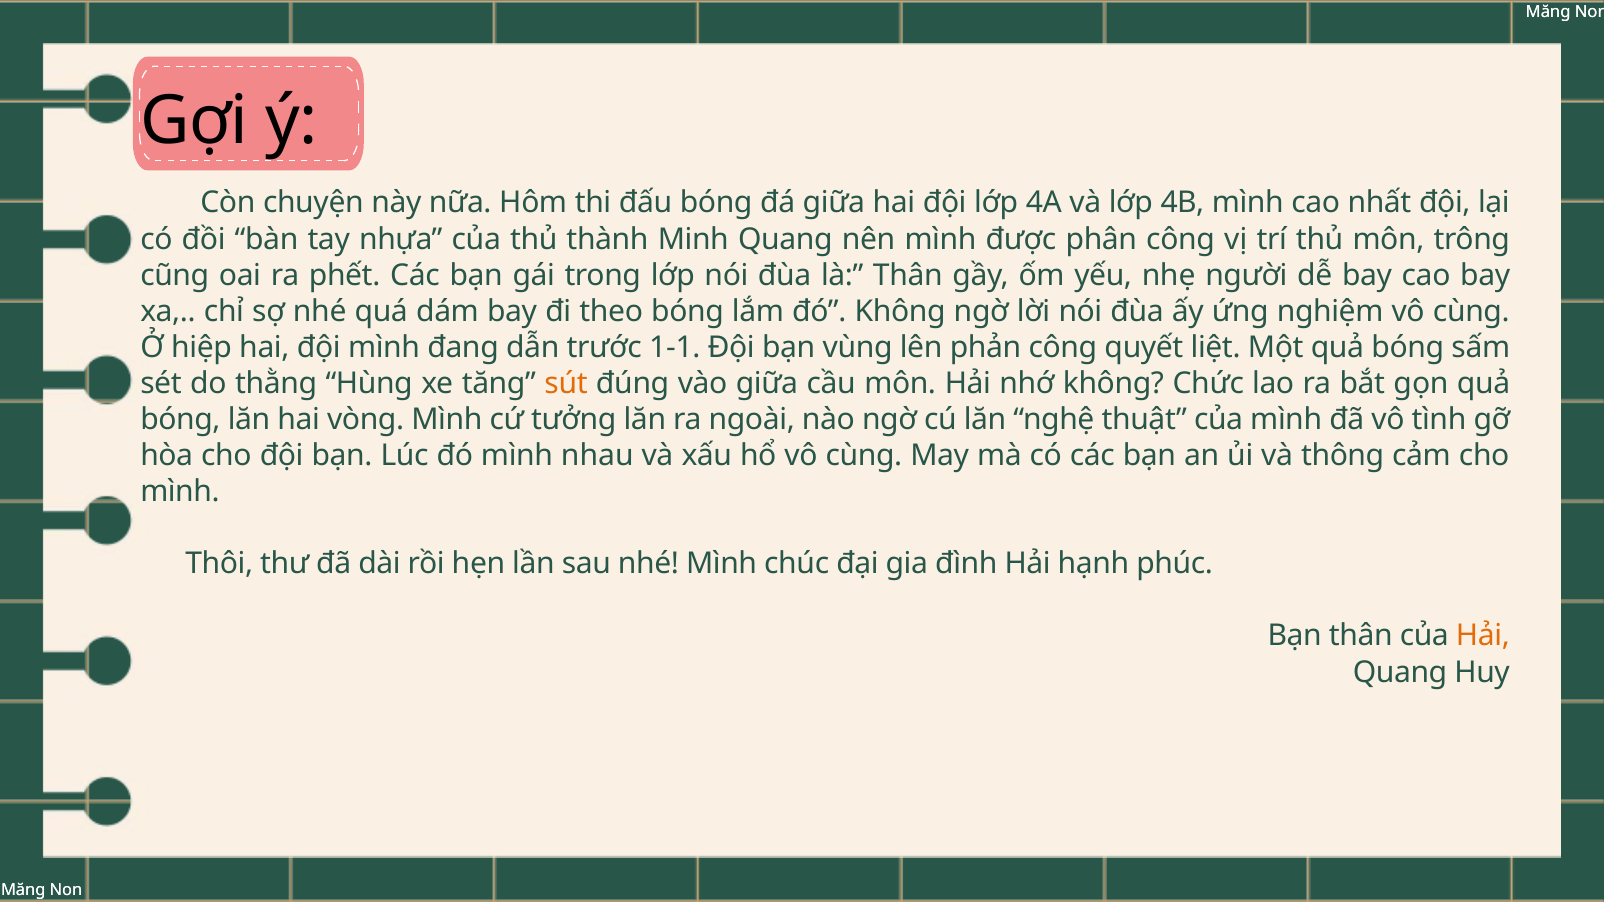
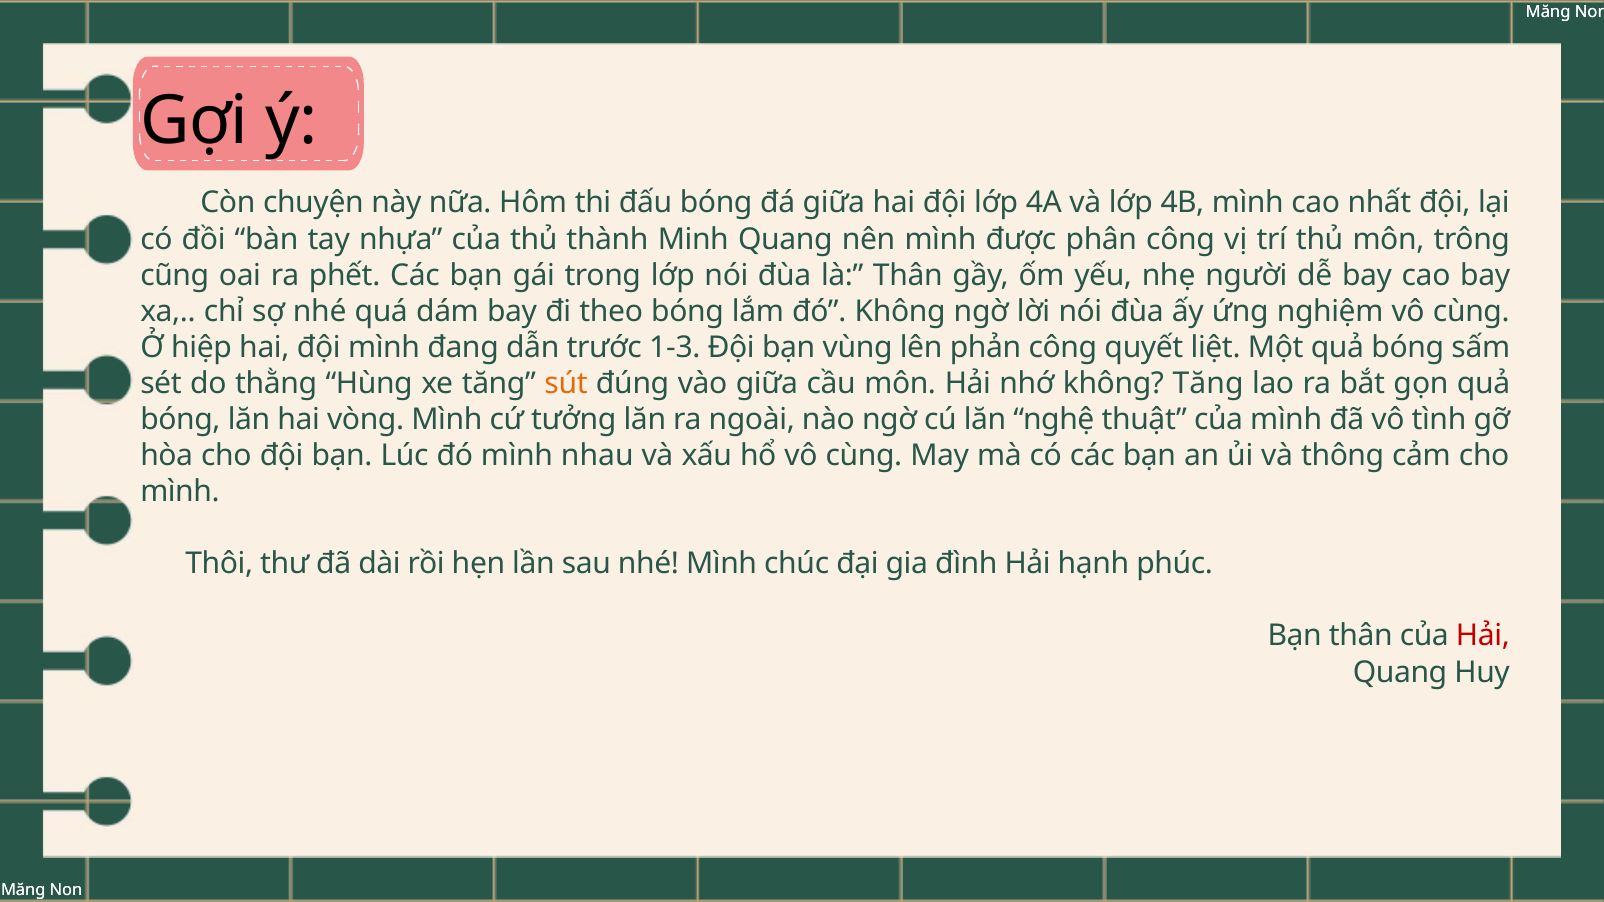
1-1: 1-1 -> 1-3 (675, 347)
không Chức: Chức -> Tăng (1208, 384)
Hải colour: orange -> red (1483, 636)
